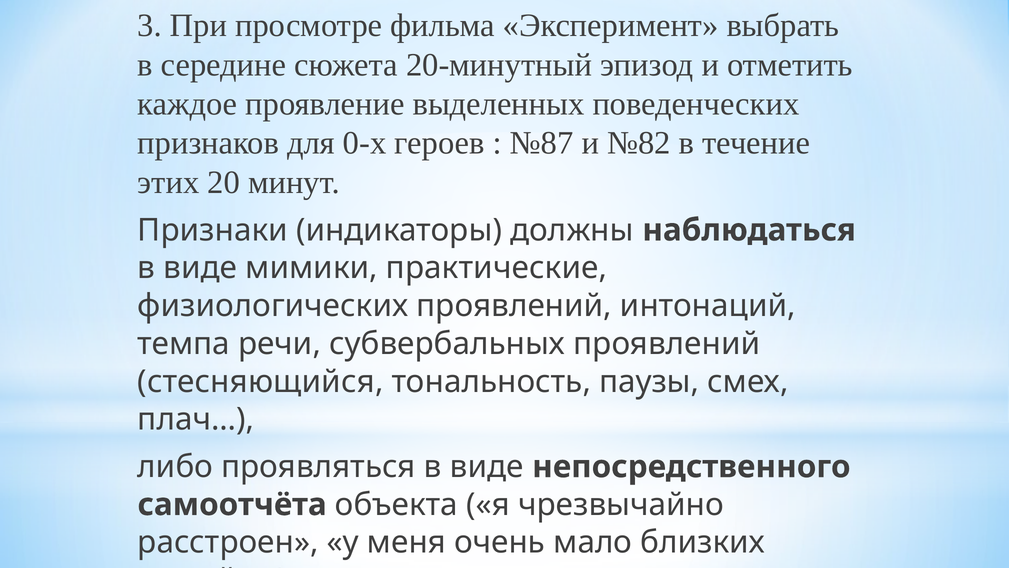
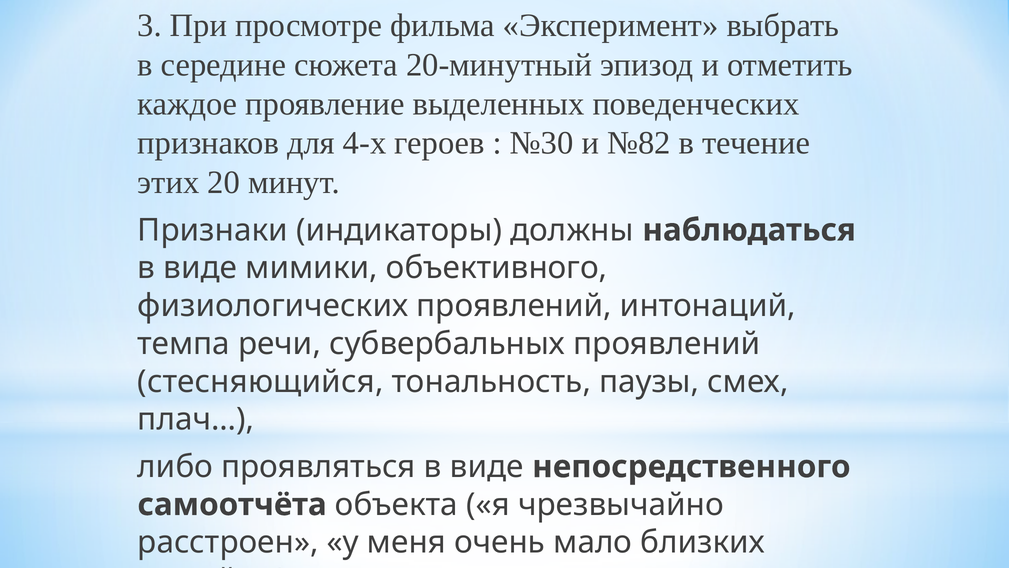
0-х: 0-х -> 4-х (365, 143)
№87: №87 -> №30 (542, 143)
практические: практические -> объективного (497, 268)
